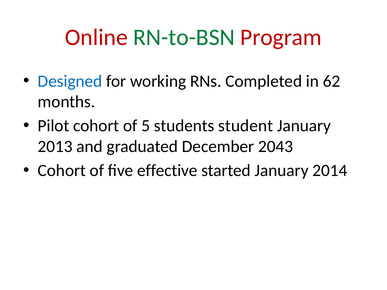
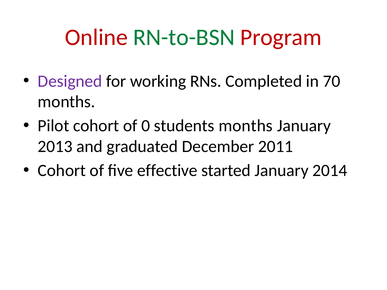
Designed colour: blue -> purple (70, 81)
62: 62 -> 70 (332, 81)
5: 5 -> 0 (146, 126)
students student: student -> months (246, 126)
2043: 2043 -> 2011 (276, 147)
